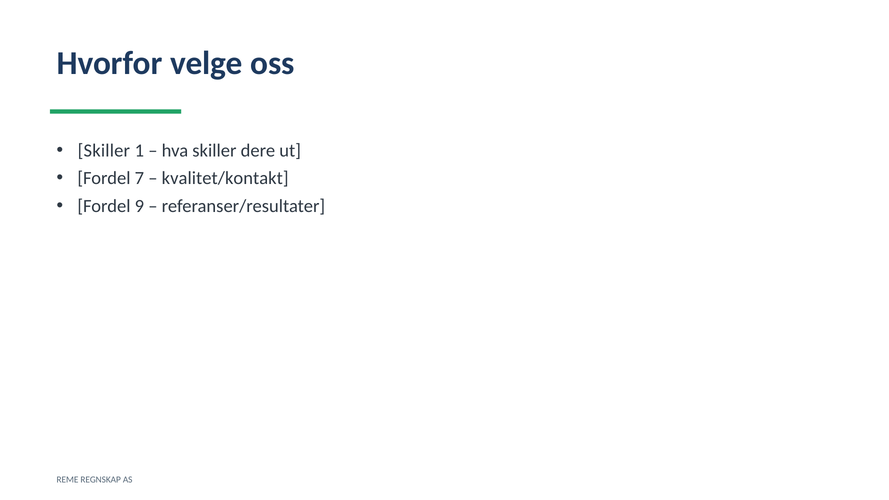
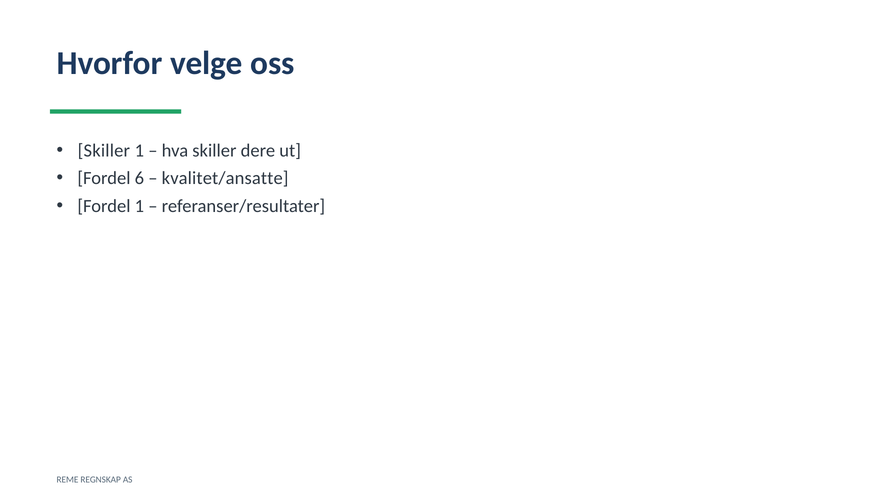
7: 7 -> 6 (139, 178)
kvalitet/kontakt: kvalitet/kontakt -> kvalitet/ansatte (225, 178)
Fordel 9: 9 -> 1 (139, 206)
